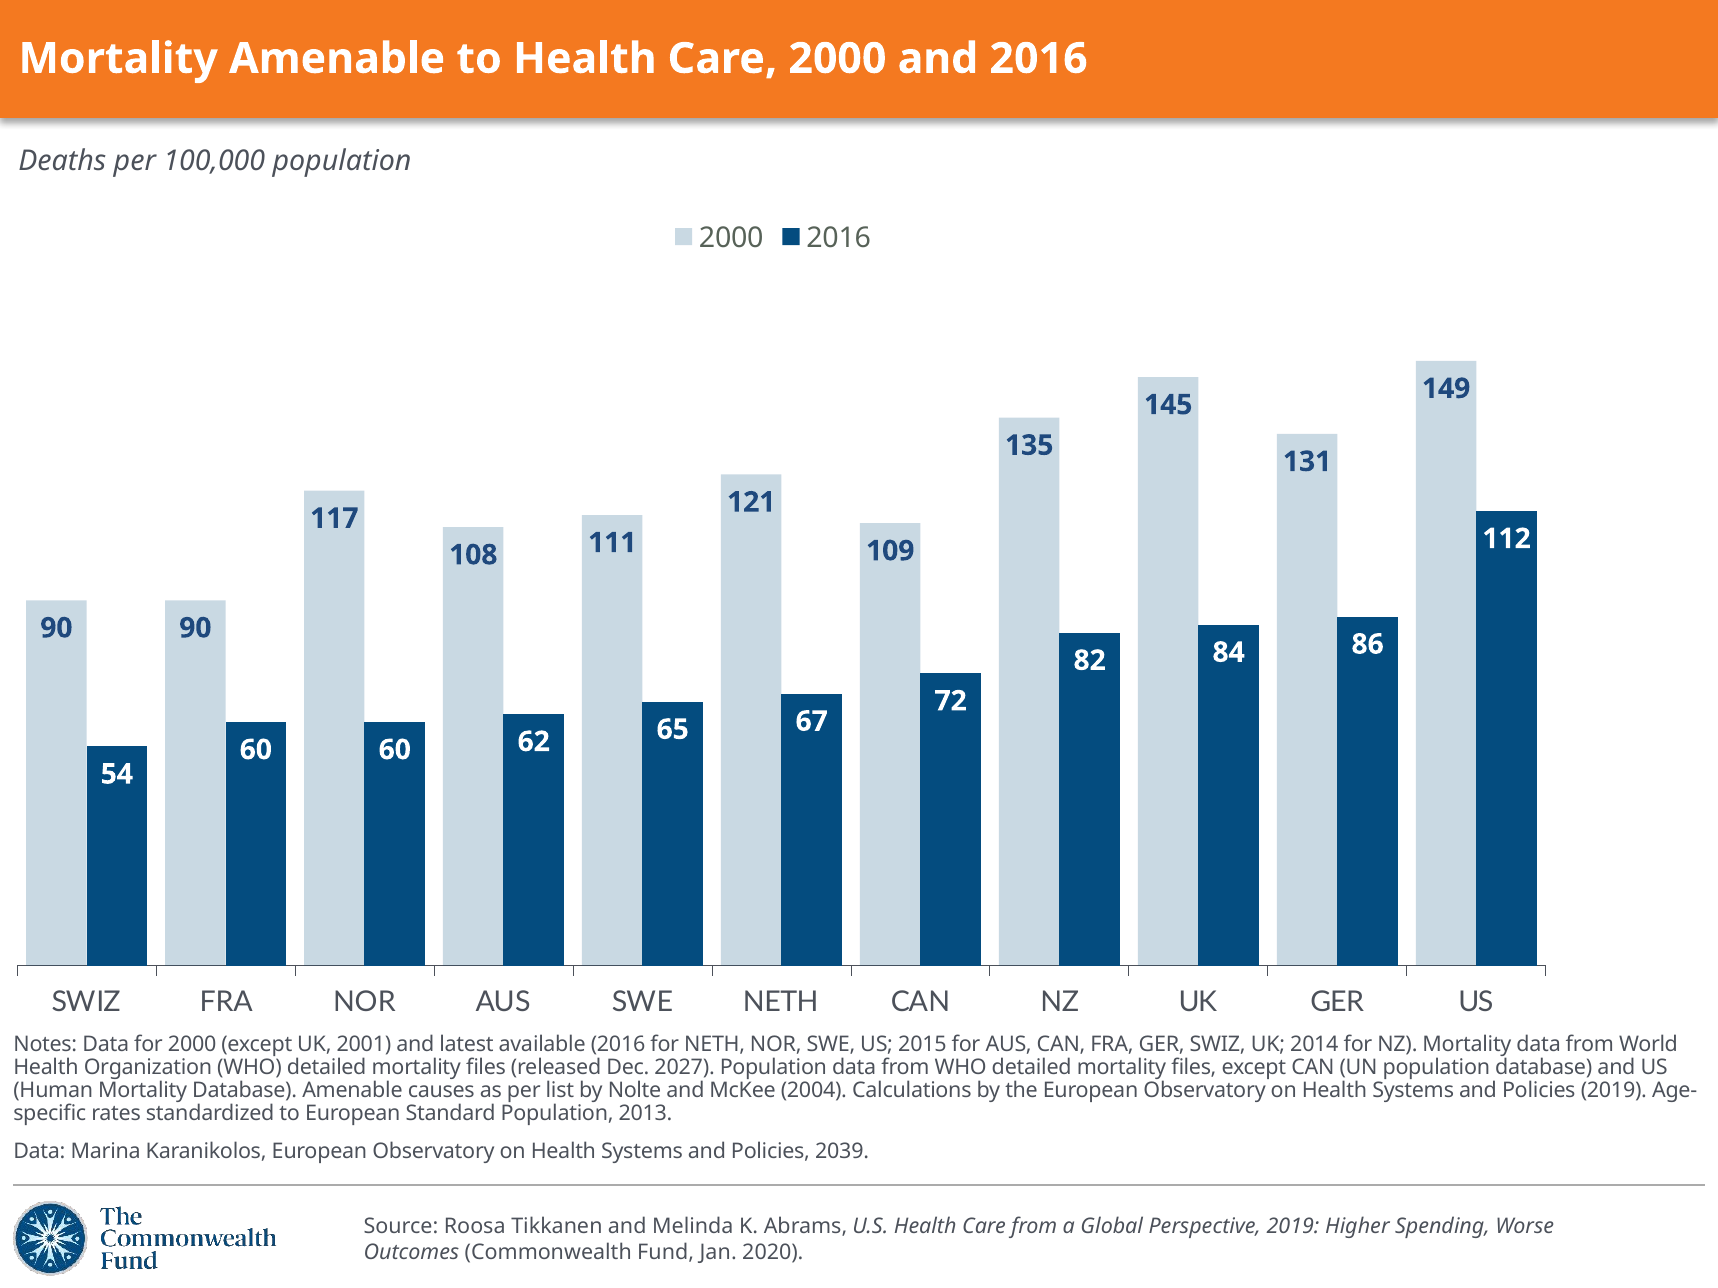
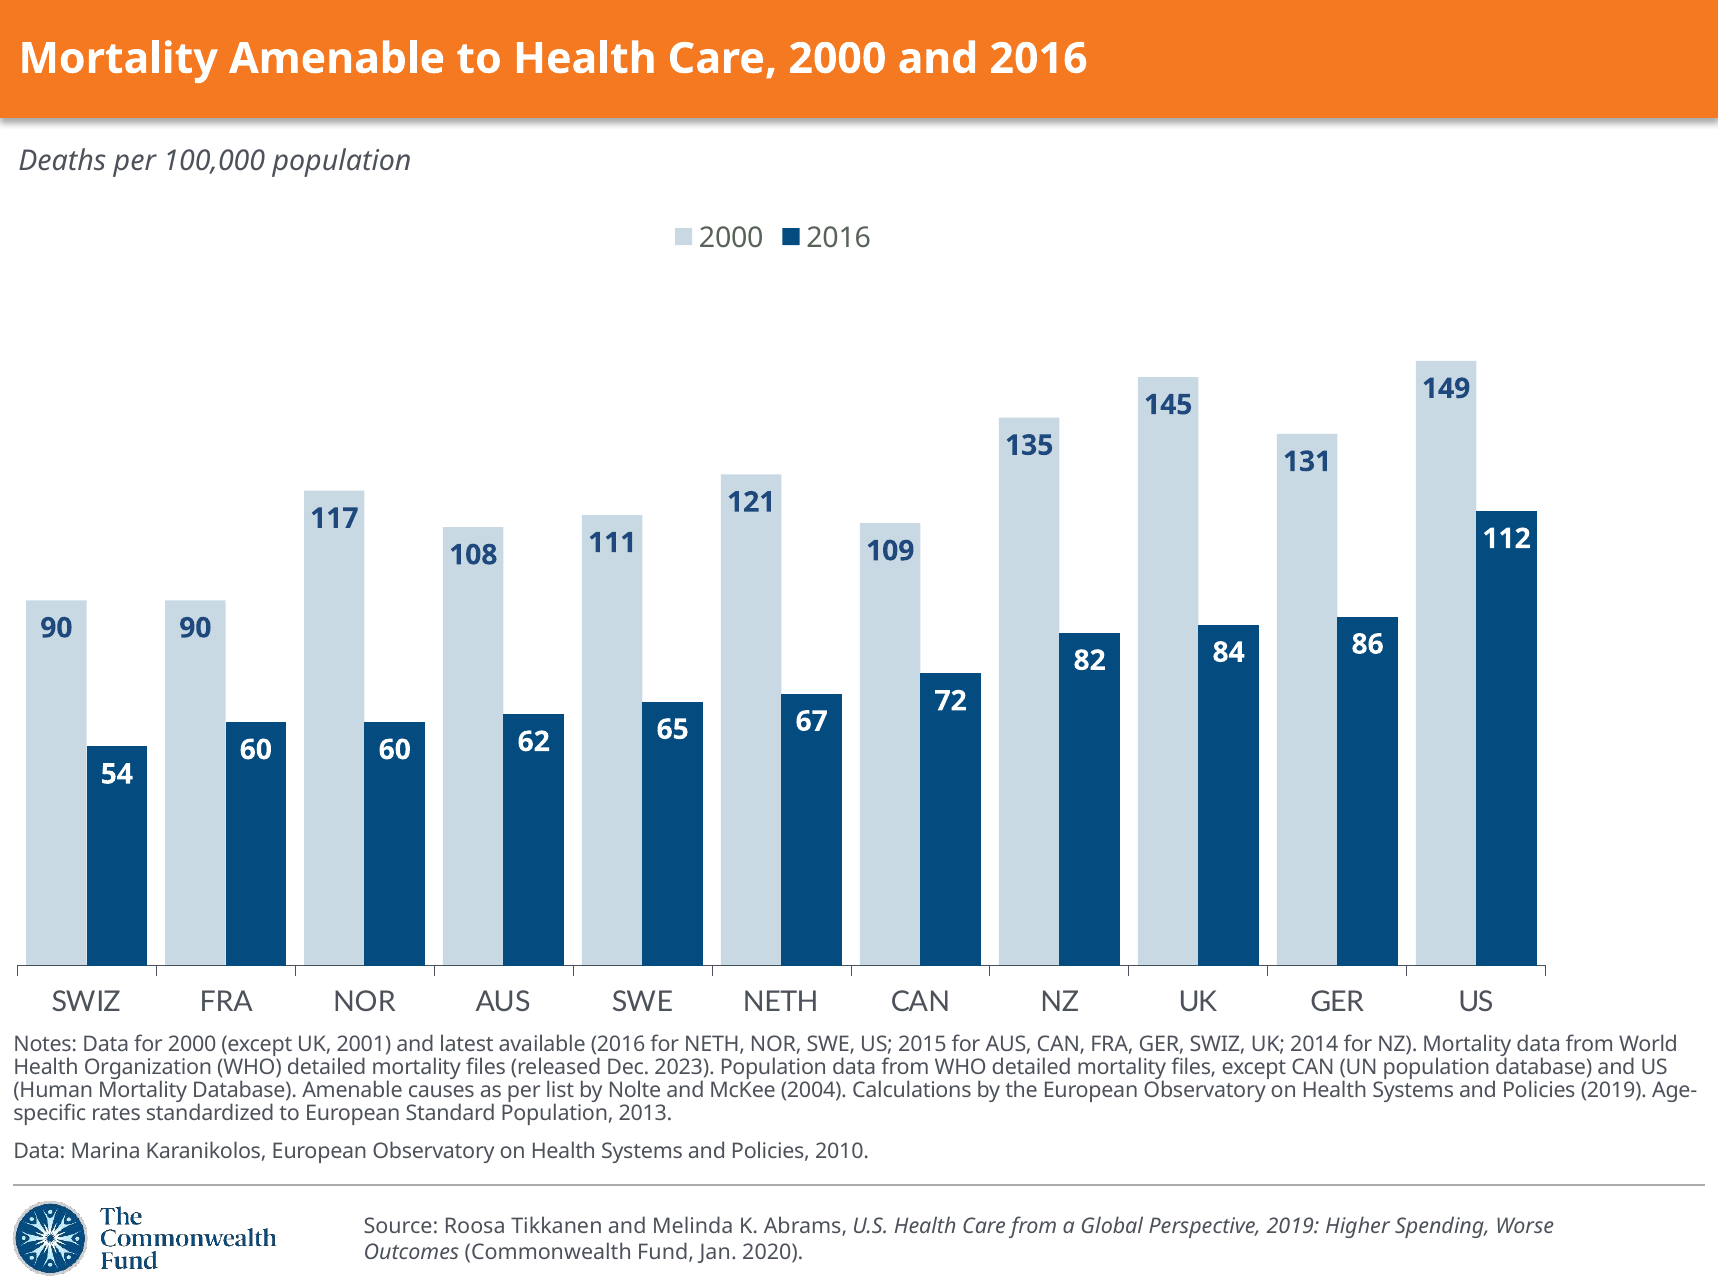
2027: 2027 -> 2023 (685, 1068)
2039: 2039 -> 2010 (842, 1152)
